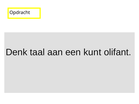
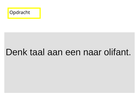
kunt: kunt -> naar (92, 52)
